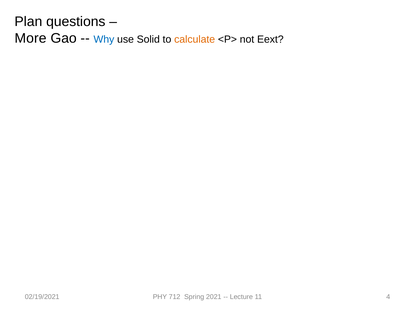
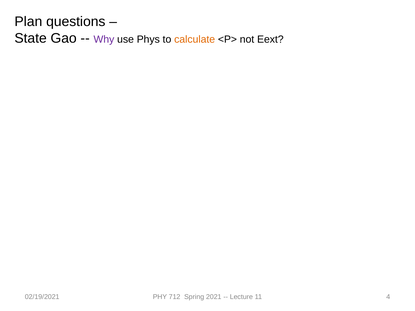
More: More -> State (31, 38)
Why colour: blue -> purple (104, 39)
Solid: Solid -> Phys (148, 39)
